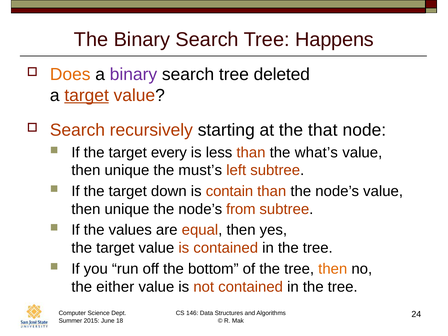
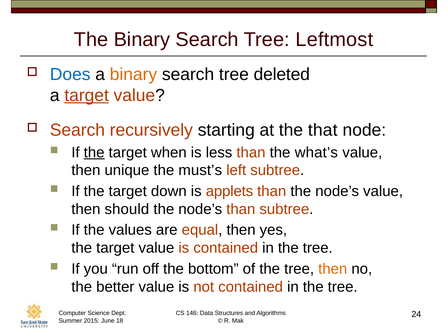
Happens: Happens -> Leftmost (334, 39)
Does colour: orange -> blue (70, 74)
binary colour: purple -> orange (133, 74)
the underline: none -> present (94, 152)
every: every -> when (169, 152)
contain: contain -> applets (229, 191)
unique: unique -> should (127, 209)
node’s from: from -> than (241, 209)
either: either -> better (115, 287)
